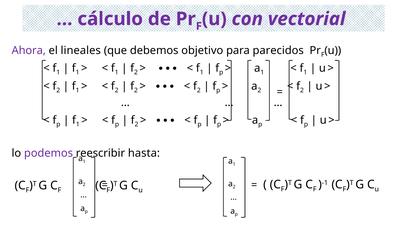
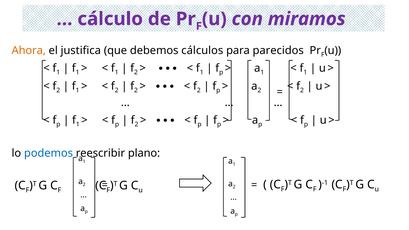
vectorial: vectorial -> miramos (307, 19)
Ahora colour: purple -> orange (29, 50)
lineales: lineales -> justifica (81, 50)
objetivo: objetivo -> cálculos (202, 50)
podemos colour: purple -> blue (49, 153)
hasta: hasta -> plano (144, 153)
